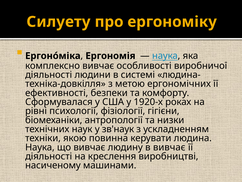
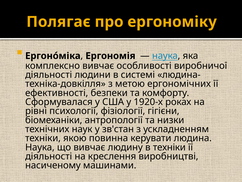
Силуету: Силуету -> Полягає (58, 22)
зв'наук: зв'наук -> зв'стан (118, 129)
в вивчає: вивчає -> техніки (169, 147)
